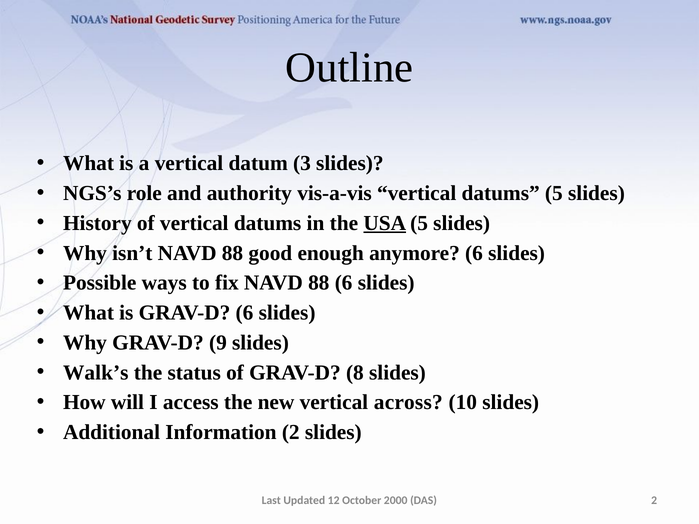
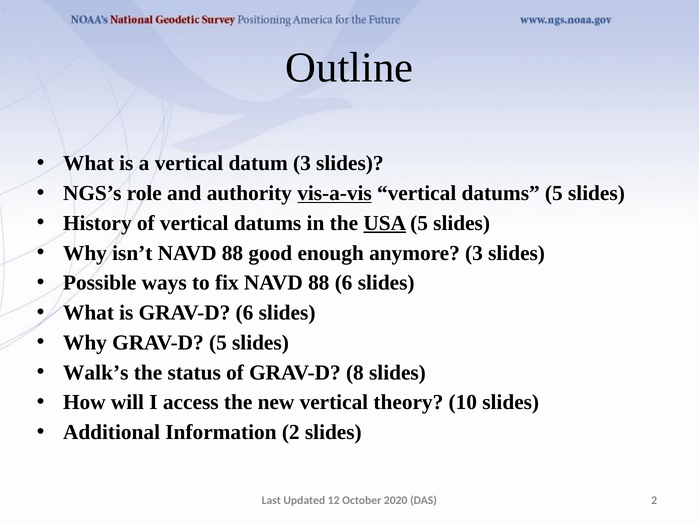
vis-a-vis underline: none -> present (335, 193)
anymore 6: 6 -> 3 (474, 253)
GRAV-D 9: 9 -> 5 (218, 343)
across: across -> theory (408, 403)
2000: 2000 -> 2020 (396, 501)
